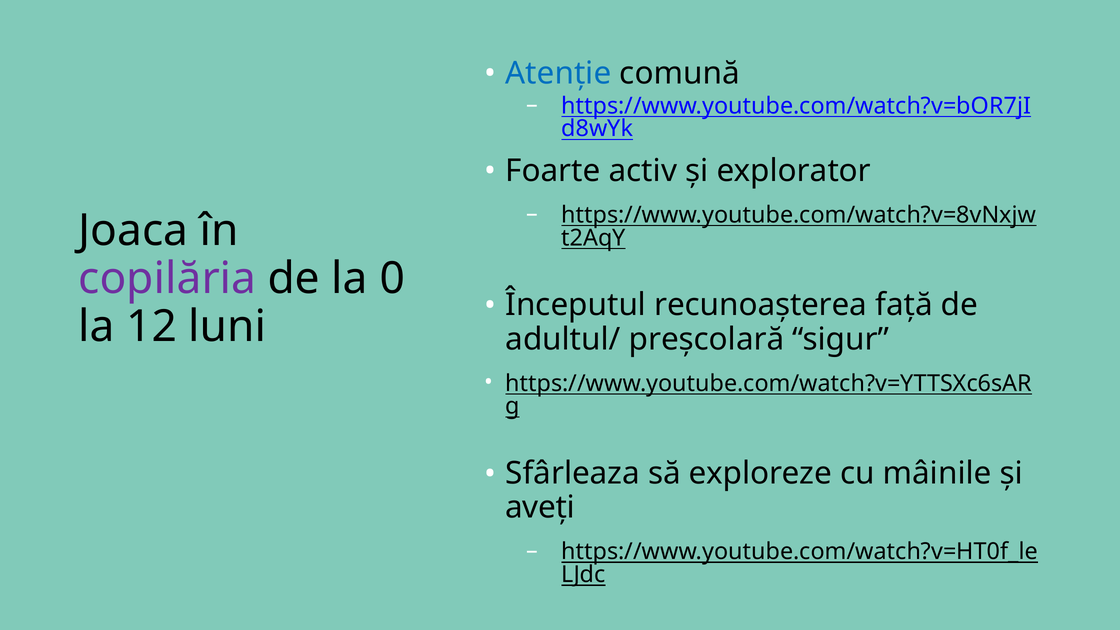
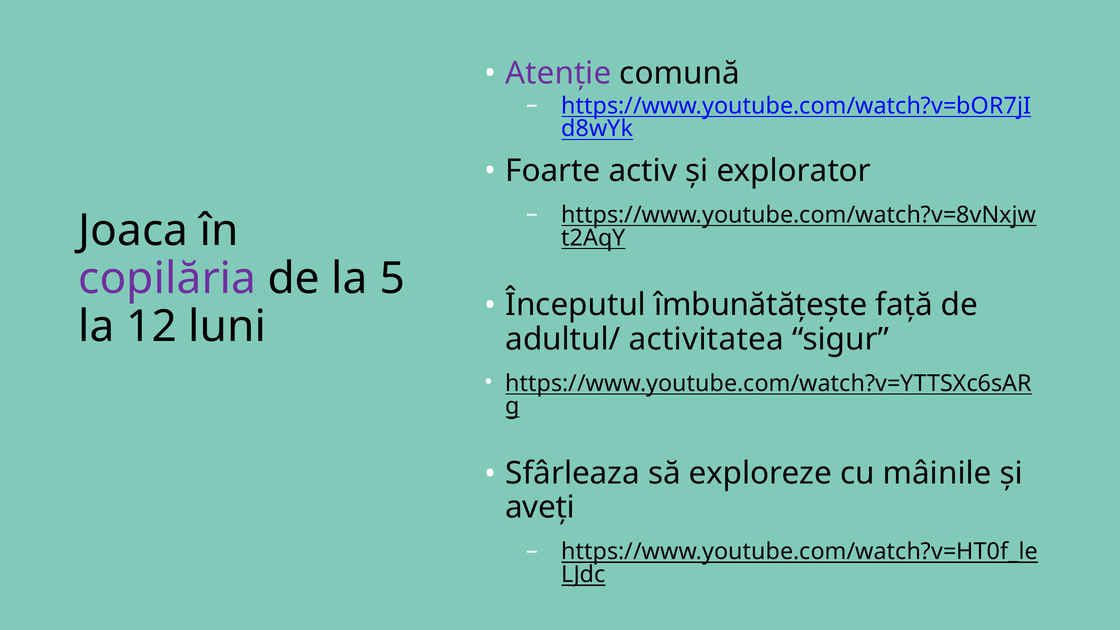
Atenție colour: blue -> purple (558, 73)
0: 0 -> 5 (392, 279)
recunoașterea: recunoașterea -> îmbunătățește (761, 305)
preșcolară: preșcolară -> activitatea (706, 339)
